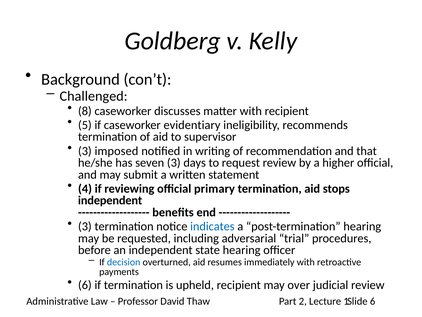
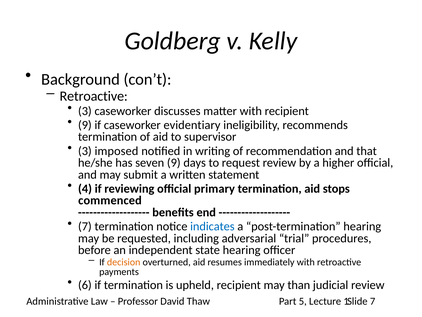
Challenged: Challenged -> Retroactive (94, 96)
8: 8 -> 3 (85, 111)
5: 5 -> 9 (85, 125)
seven 3: 3 -> 9 (174, 163)
independent: independent -> commenced (110, 200)
3: 3 -> 7 (85, 226)
decision colour: blue -> orange (124, 262)
over: over -> than (299, 285)
2: 2 -> 5 (303, 301)
6: 6 -> 7 (373, 301)
